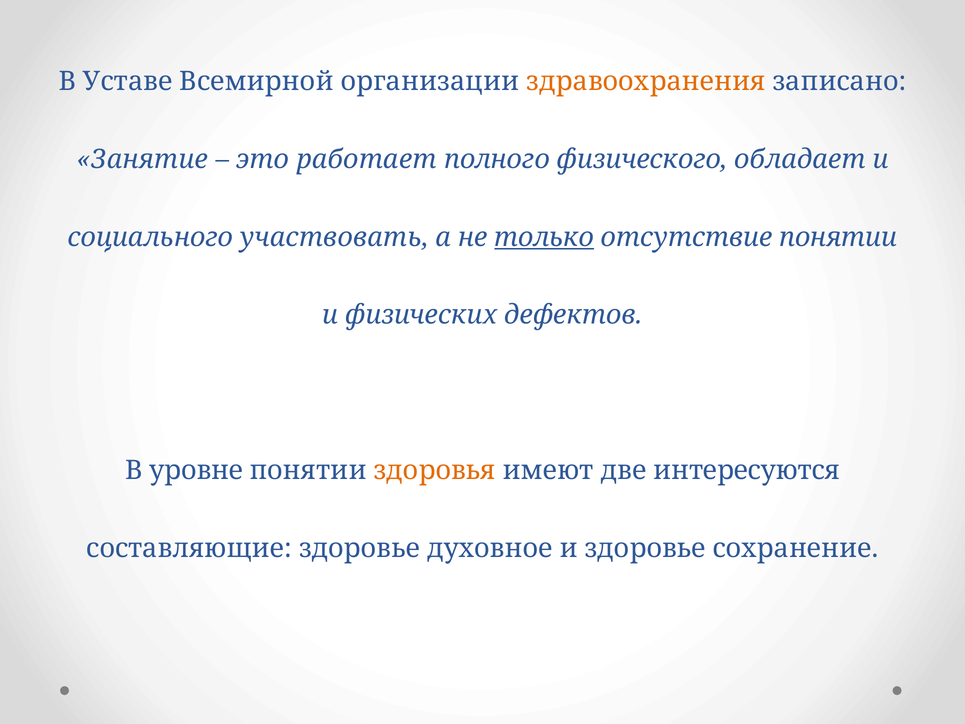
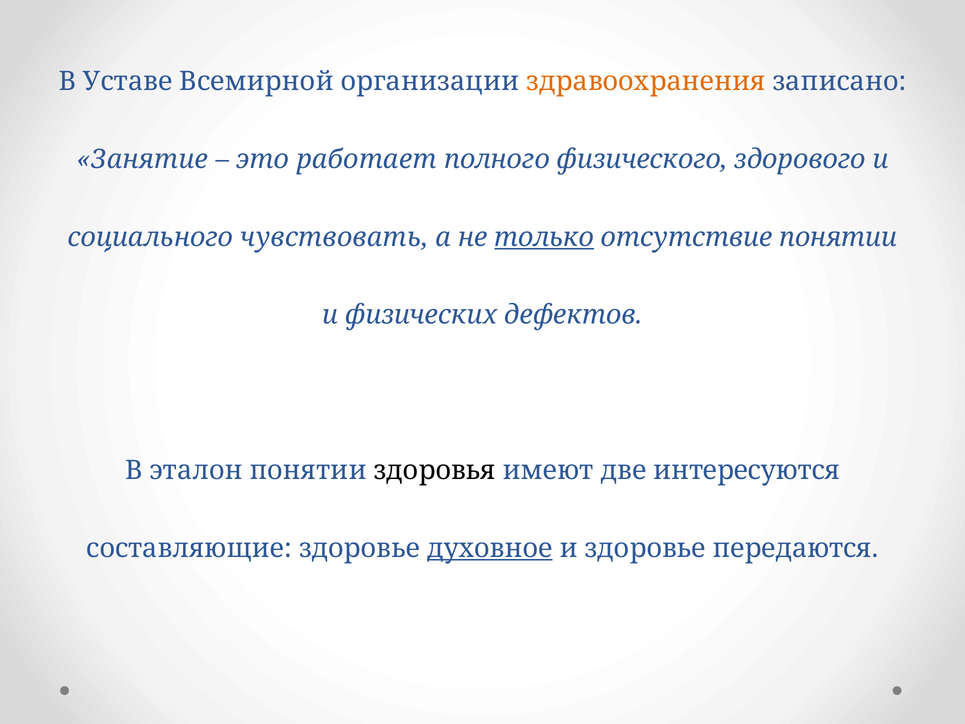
обладает: обладает -> здорового (800, 159)
участвовать: участвовать -> чувствовать (334, 237)
уровне: уровне -> эталон (196, 470)
здоровья colour: orange -> black (435, 470)
духовное underline: none -> present (490, 548)
сохранение: сохранение -> передаются (796, 548)
